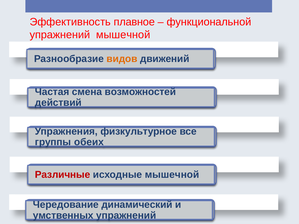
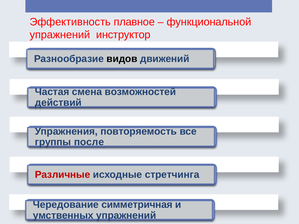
упражнений мышечной: мышечной -> инструктор (123, 35)
видов colour: orange -> black (122, 59)
физкультурное: физкультурное -> повторяемость (139, 131)
обеих: обеих -> после (89, 142)
исходные мышечной: мышечной -> стретчинга (172, 175)
динамический: динамический -> симметричная (137, 205)
